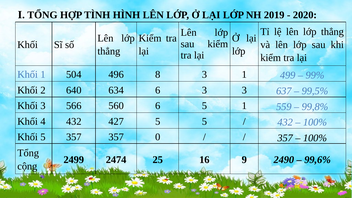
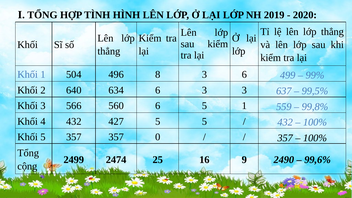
3 1: 1 -> 6 (244, 74)
